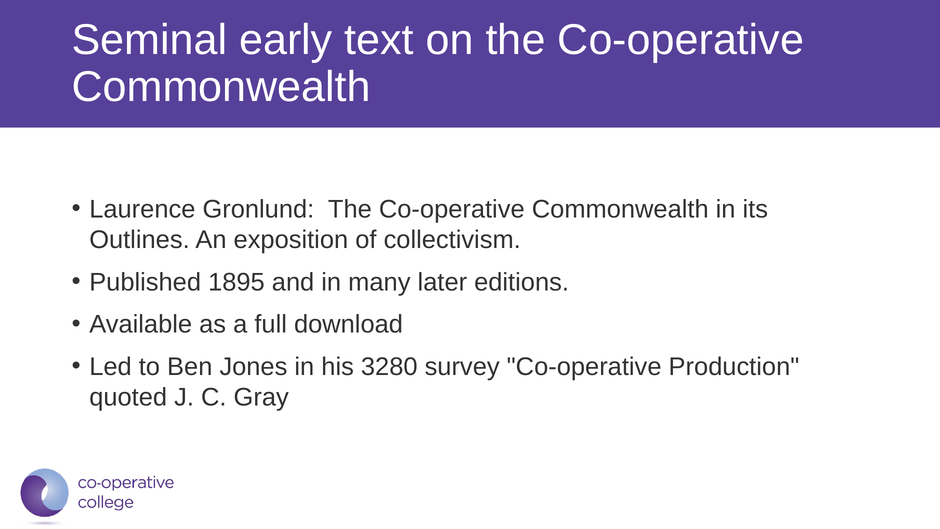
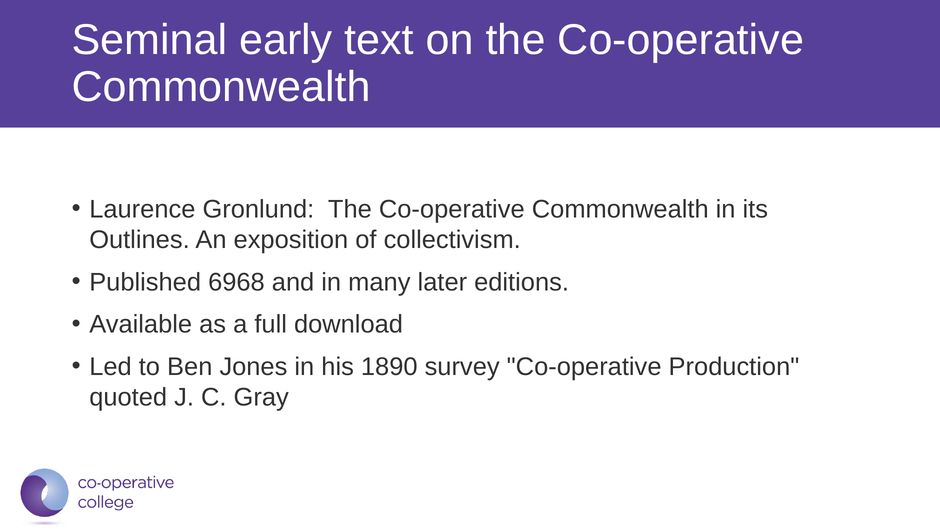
1895: 1895 -> 6968 (236, 282)
3280: 3280 -> 1890 (389, 367)
